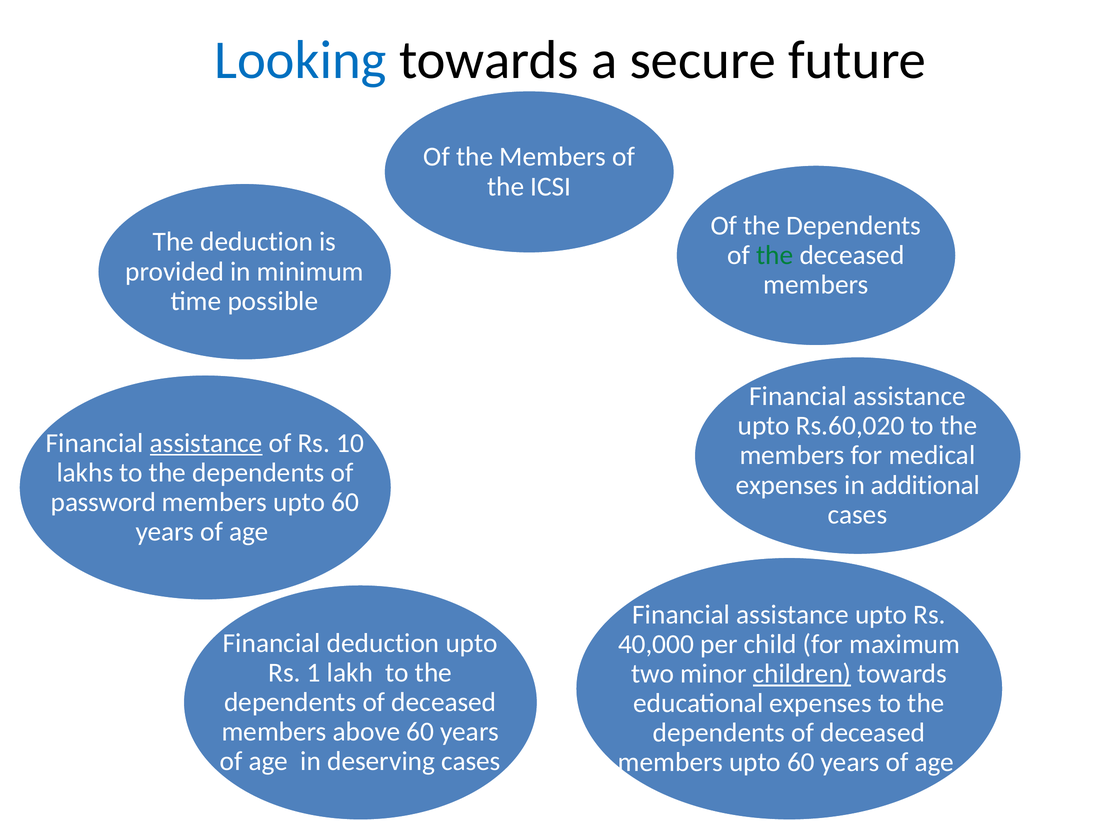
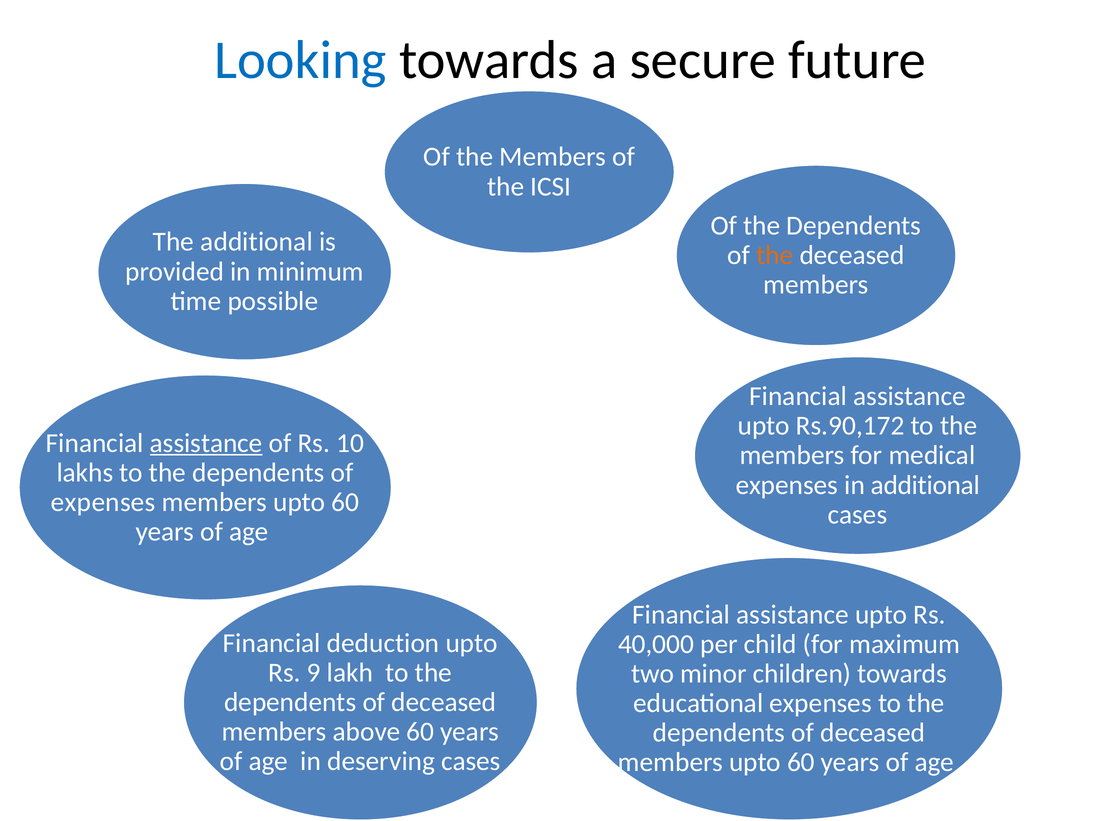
The deduction: deduction -> additional (257, 242)
the colour: green -> orange (775, 255)
Rs.60,020: Rs.60,020 -> Rs.90,172 (850, 426)
password: password -> expenses (103, 502)
1: 1 -> 9 (314, 673)
children underline: present -> none (802, 674)
